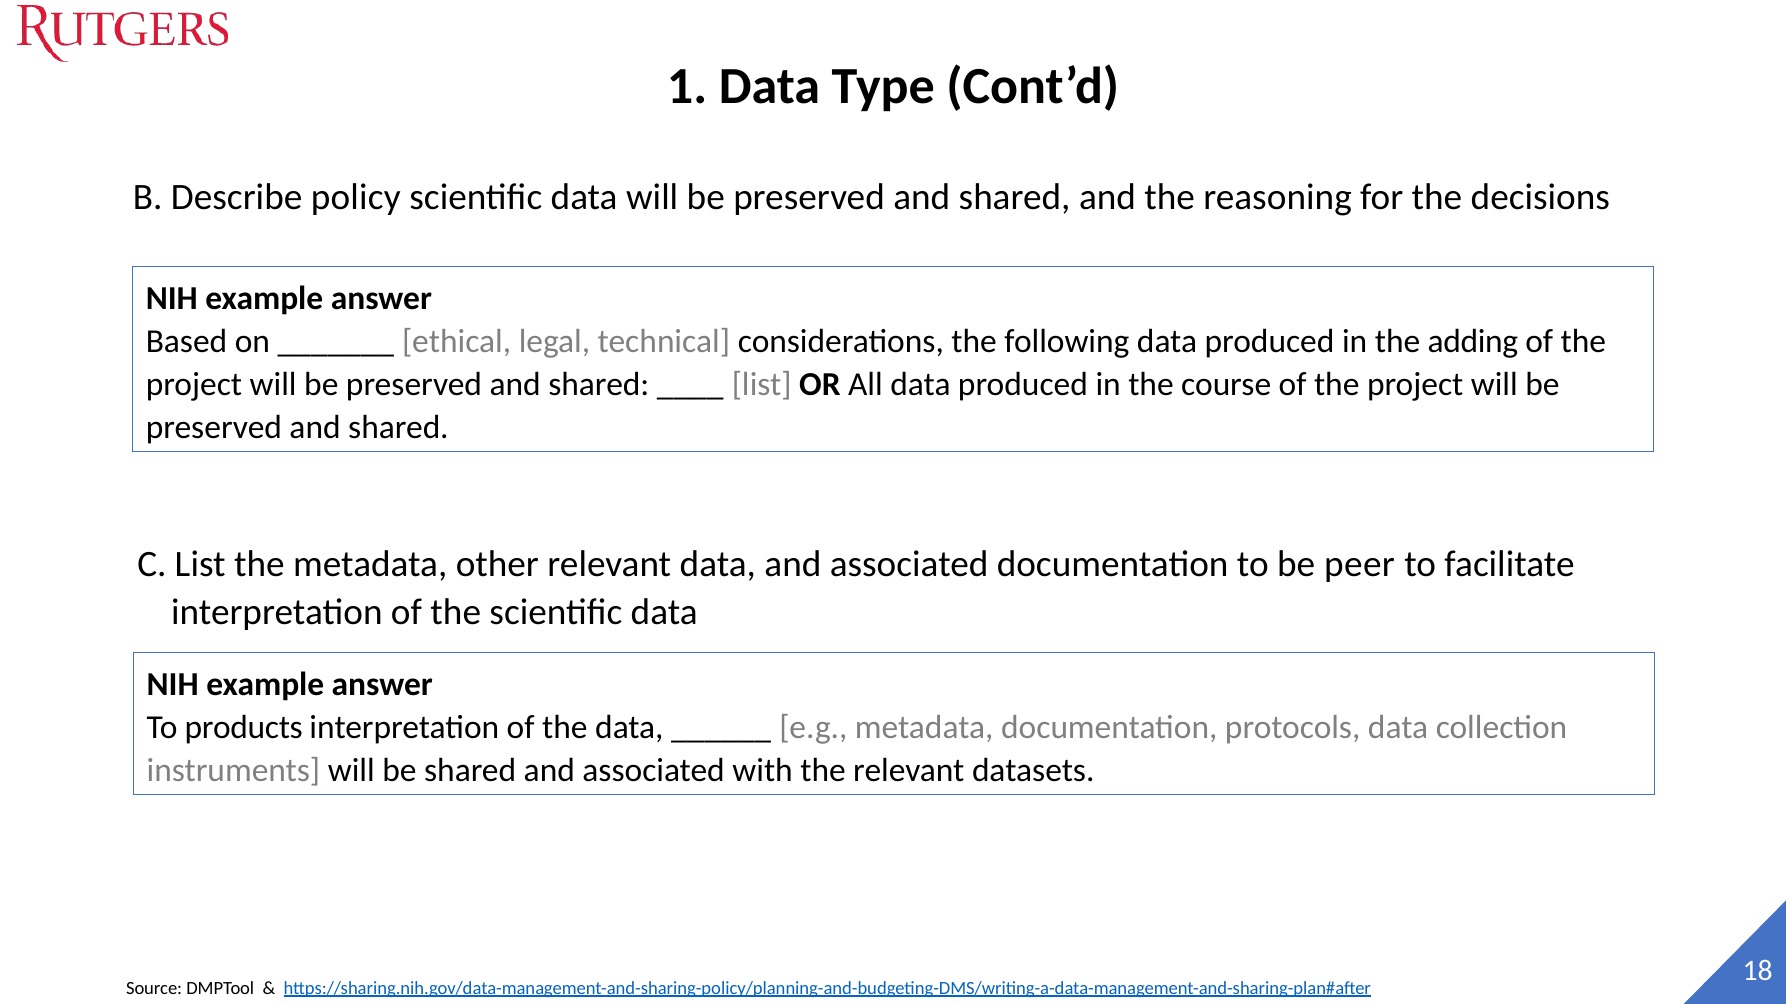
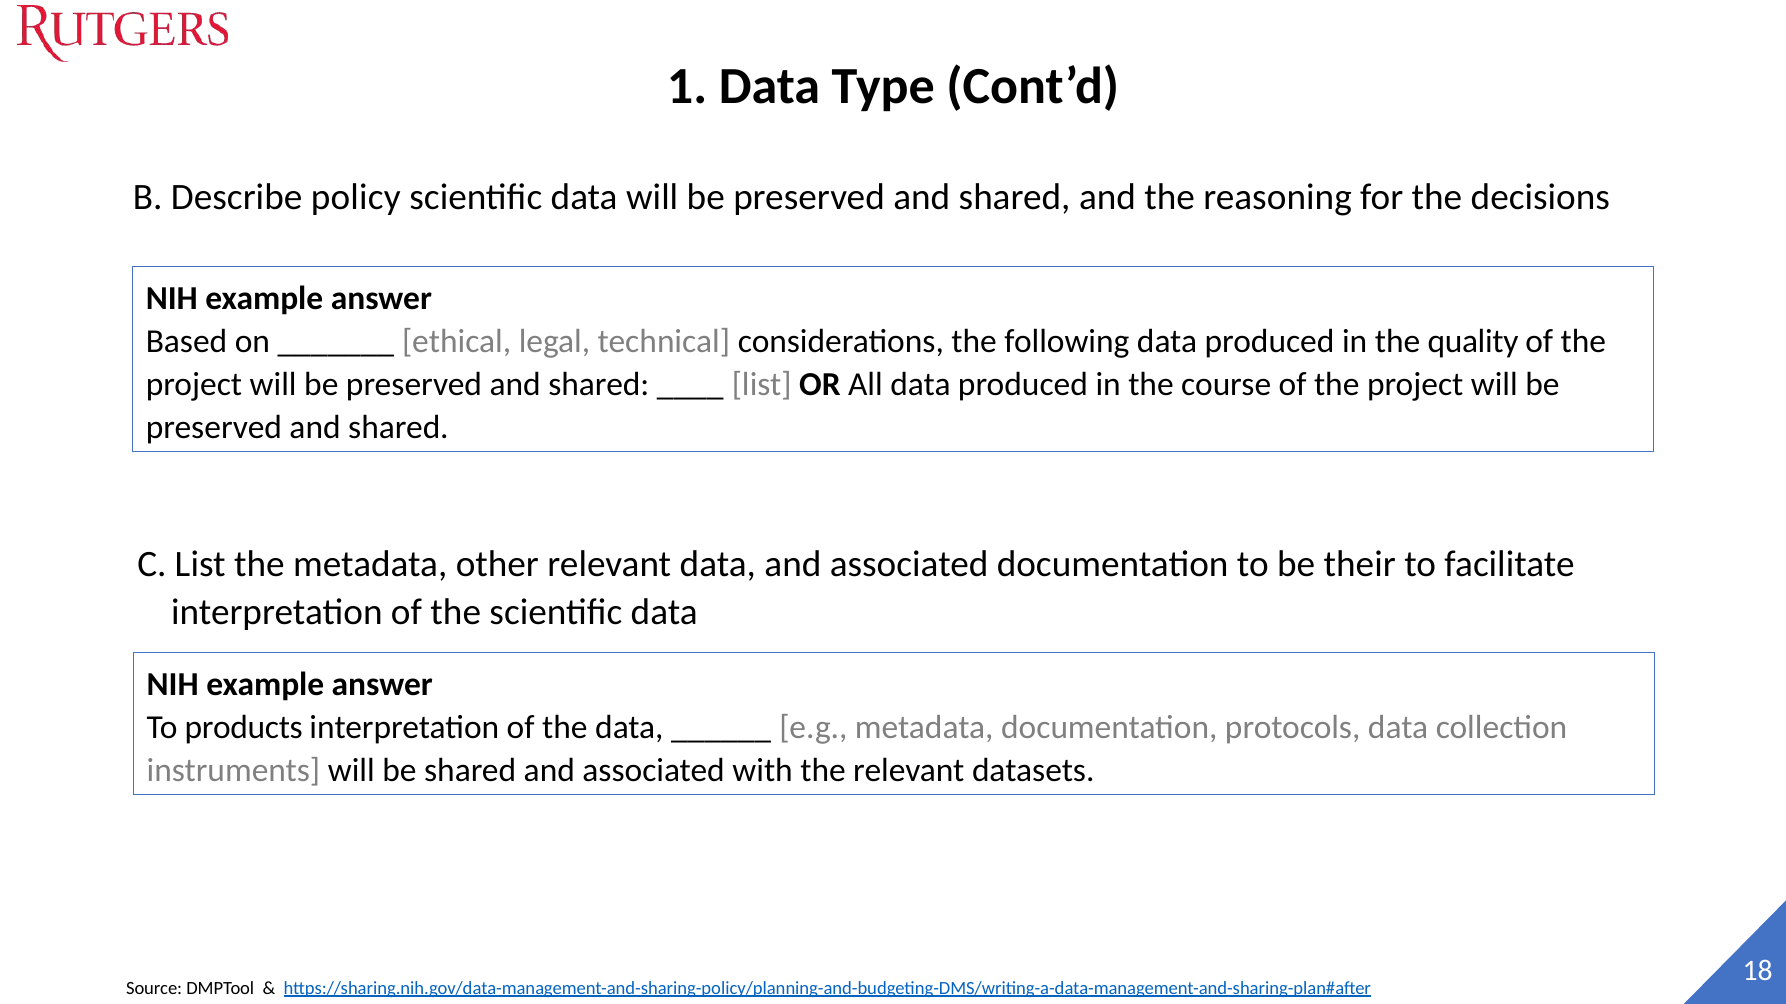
adding: adding -> quality (1473, 341)
peer: peer -> their (1360, 565)
